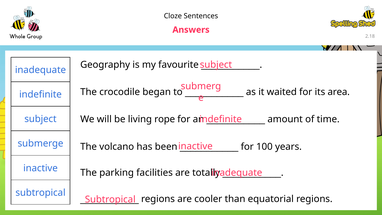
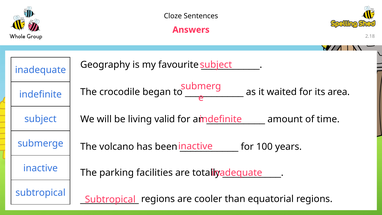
rope: rope -> valid (165, 119)
